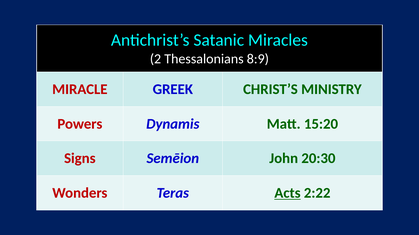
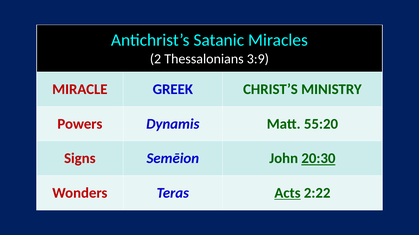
8:9: 8:9 -> 3:9 (258, 59)
15:20: 15:20 -> 55:20 (321, 124)
20:30 underline: none -> present (318, 159)
